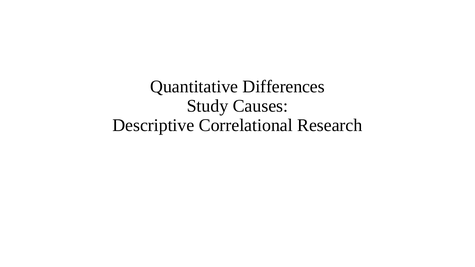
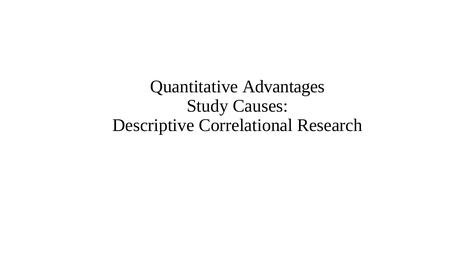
Differences: Differences -> Advantages (284, 87)
